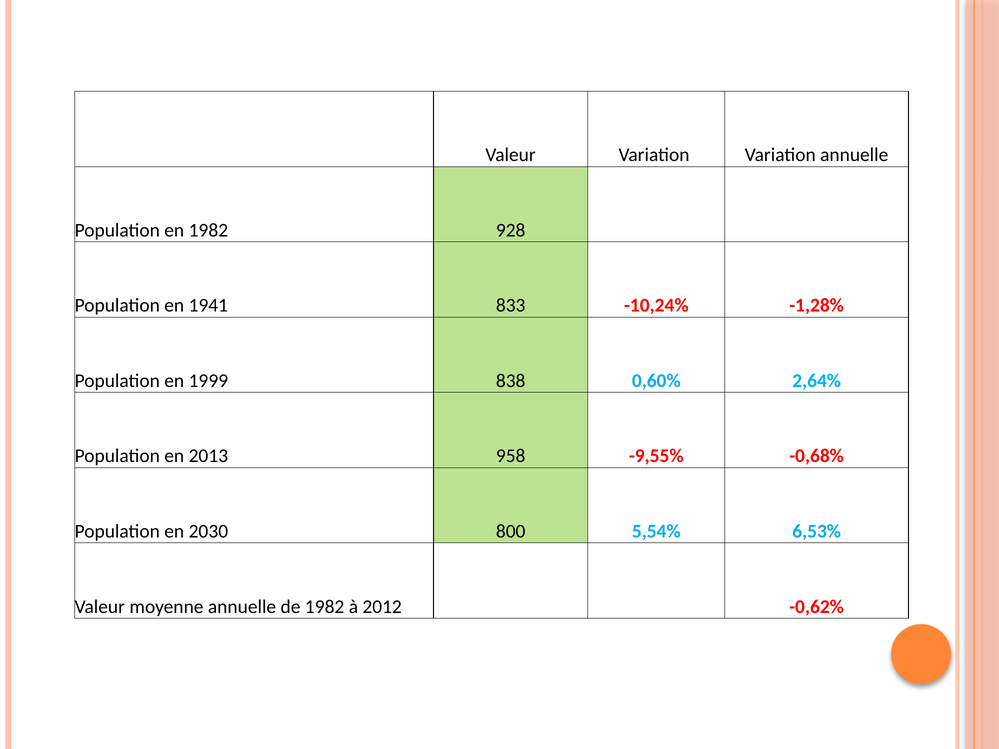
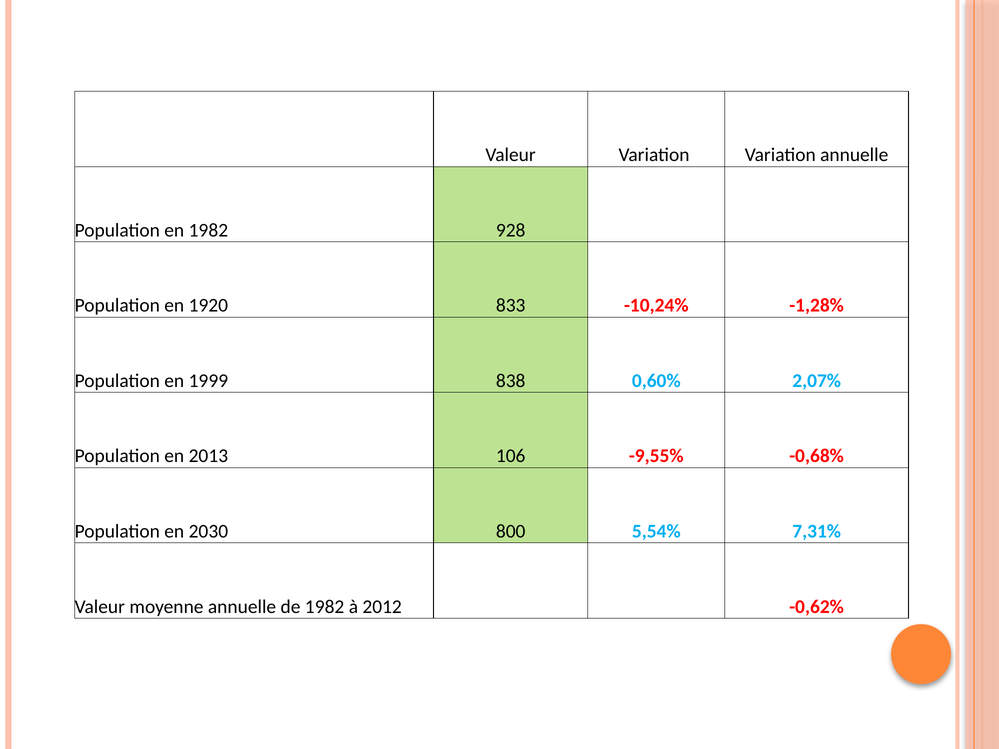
1941: 1941 -> 1920 (208, 306)
2,64%: 2,64% -> 2,07% (817, 381)
958: 958 -> 106 (511, 456)
6,53%: 6,53% -> 7,31% (817, 532)
